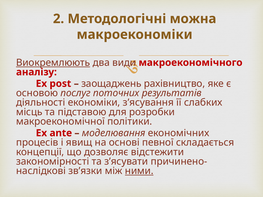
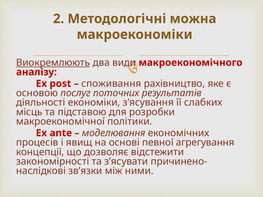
заощаджень: заощаджень -> споживання (111, 84)
складається: складається -> агрегування (205, 143)
ними underline: present -> none (139, 171)
